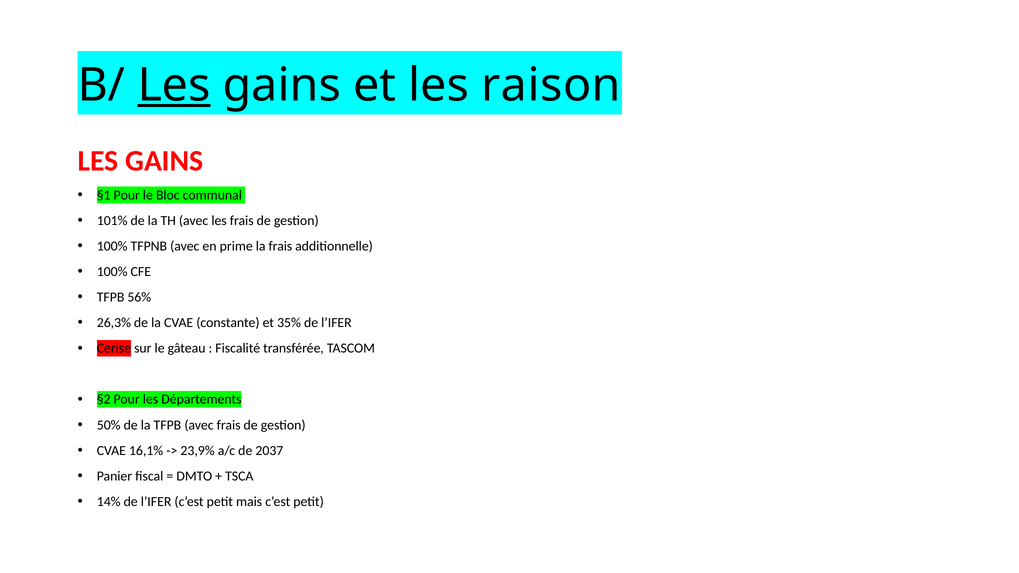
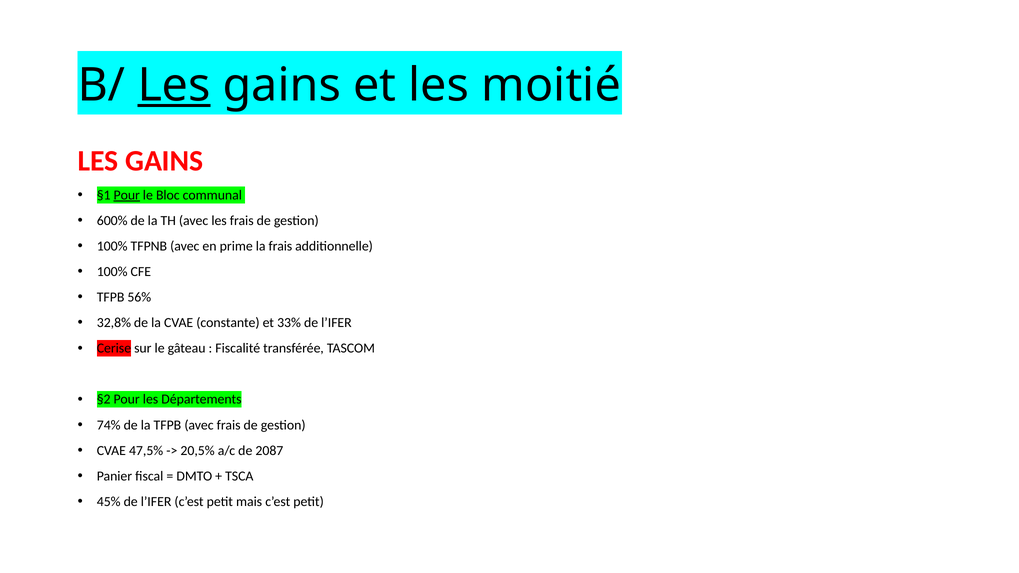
raison: raison -> moitié (551, 86)
Pour underline: none -> present (127, 195)
101%: 101% -> 600% (112, 221)
26,3%: 26,3% -> 32,8% (114, 323)
35%: 35% -> 33% (289, 323)
50%: 50% -> 74% (109, 425)
16,1%: 16,1% -> 47,5% (146, 451)
23,9%: 23,9% -> 20,5% (198, 451)
2037: 2037 -> 2087 (269, 451)
14%: 14% -> 45% (109, 502)
